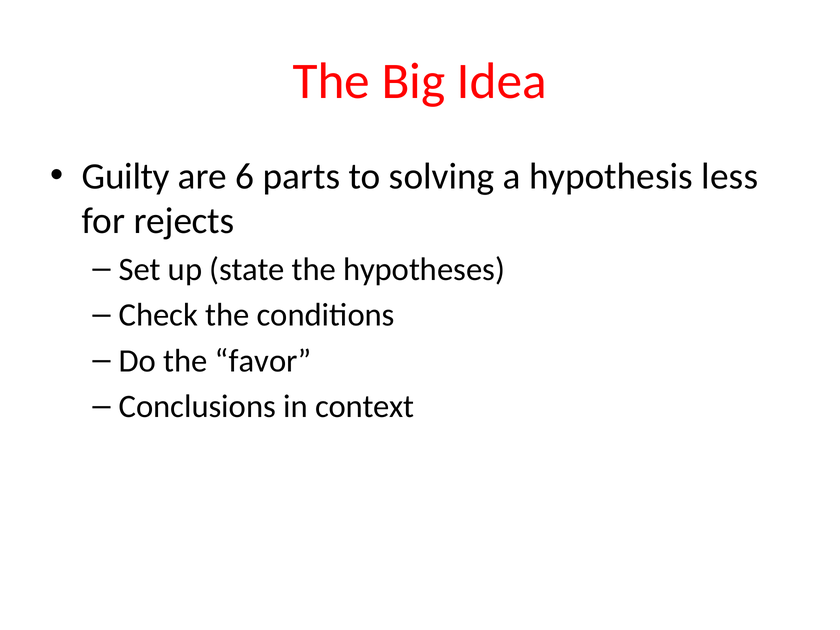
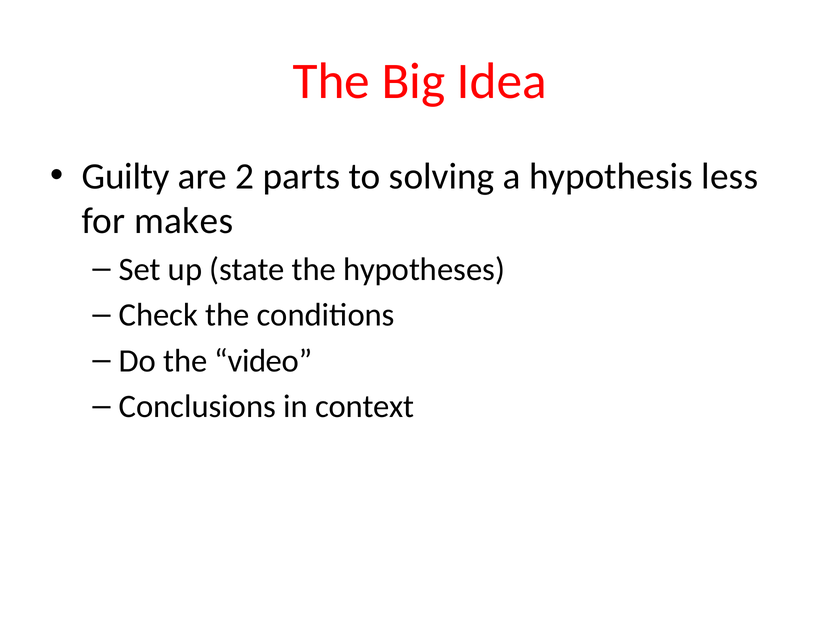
6: 6 -> 2 (245, 176)
rejects: rejects -> makes (184, 221)
favor: favor -> video (263, 361)
